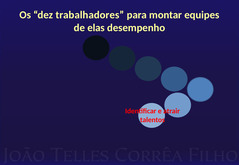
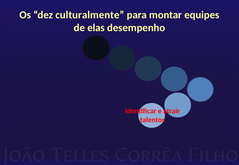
trabalhadores: trabalhadores -> culturalmente (90, 15)
